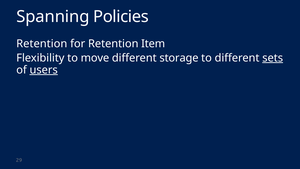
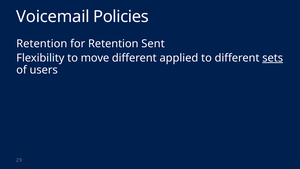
Spanning: Spanning -> Voicemail (53, 17)
Item: Item -> Sent (153, 44)
storage: storage -> applied (179, 58)
users underline: present -> none (44, 70)
